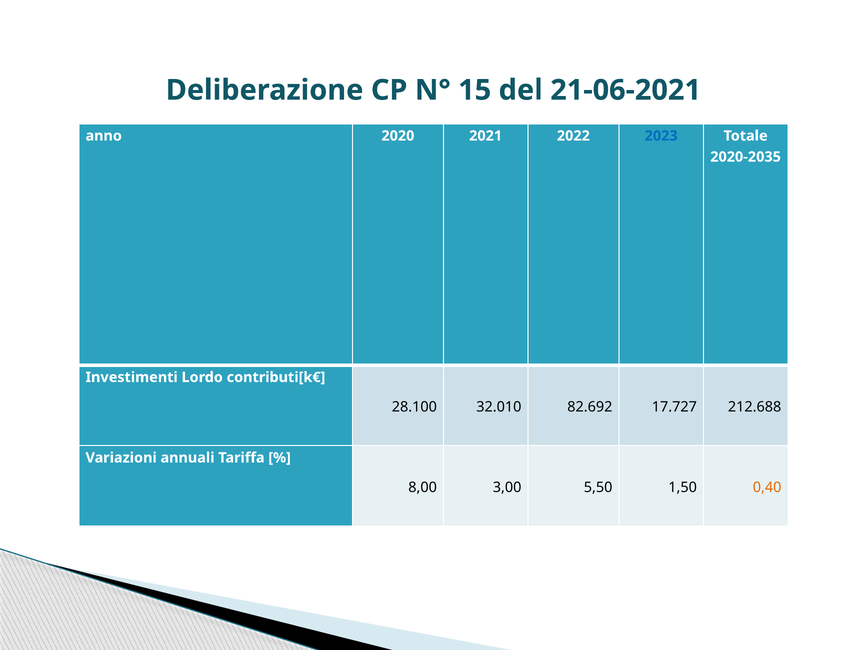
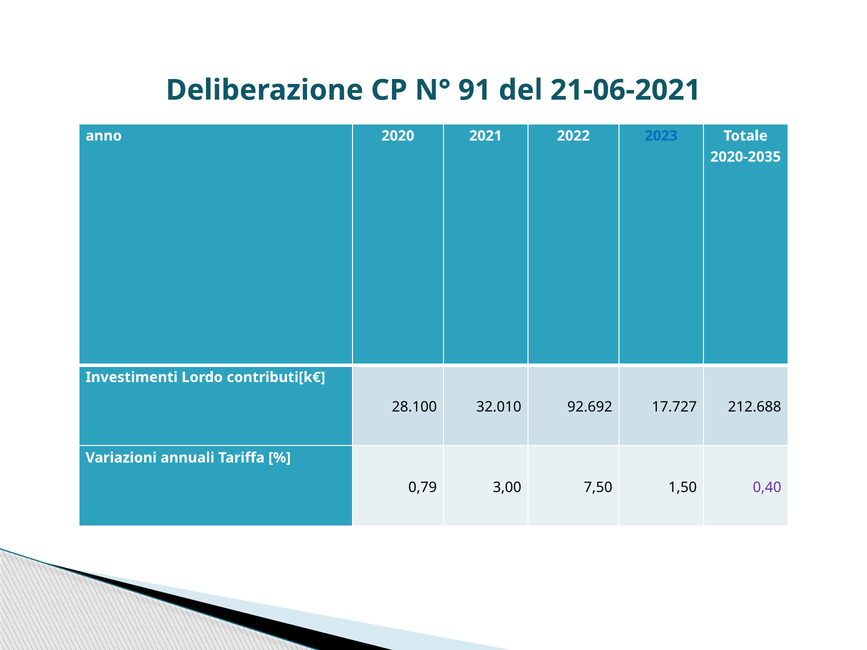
15: 15 -> 91 (475, 90)
82.692: 82.692 -> 92.692 (590, 407)
8,00: 8,00 -> 0,79 (423, 488)
5,50: 5,50 -> 7,50 (598, 488)
0,40 colour: orange -> purple (767, 488)
